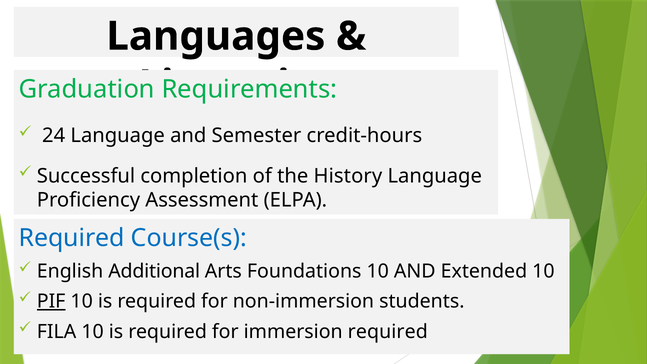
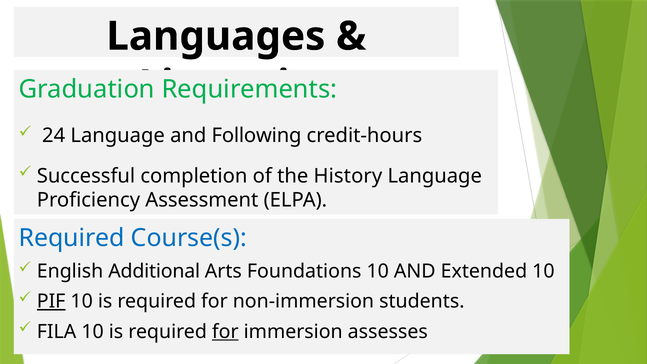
Semester: Semester -> Following (257, 136)
for underline: none -> present (225, 332)
immersion required: required -> assesses (388, 332)
